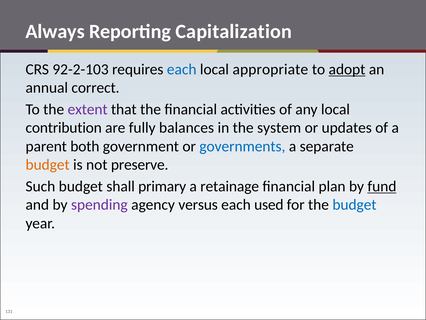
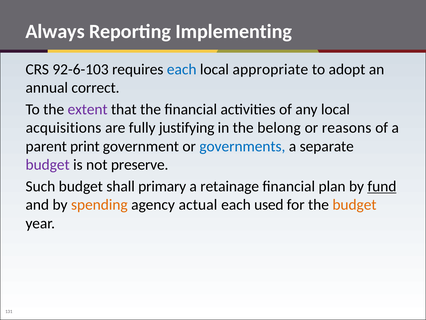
Capitalization: Capitalization -> Implementing (234, 32)
92-2-103: 92-2-103 -> 92-6-103 (81, 69)
adopt underline: present -> none (347, 69)
contribution: contribution -> acquisitions (64, 128)
balances: balances -> justifying (187, 128)
system: system -> belong (279, 128)
updates: updates -> reasons (347, 128)
both: both -> print (85, 146)
budget colour: orange -> purple (48, 165)
spending colour: purple -> orange (99, 205)
versus: versus -> actual (198, 205)
budget colour: blue -> orange (354, 205)
